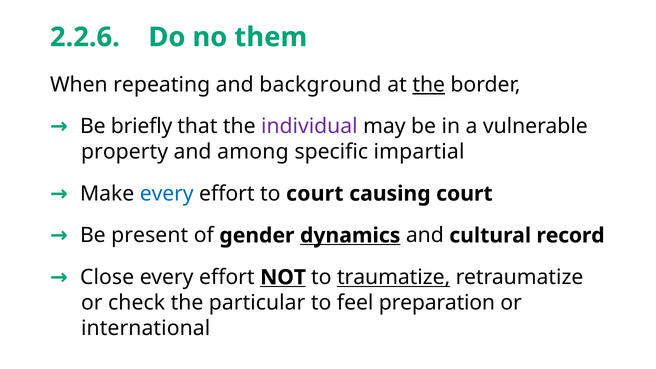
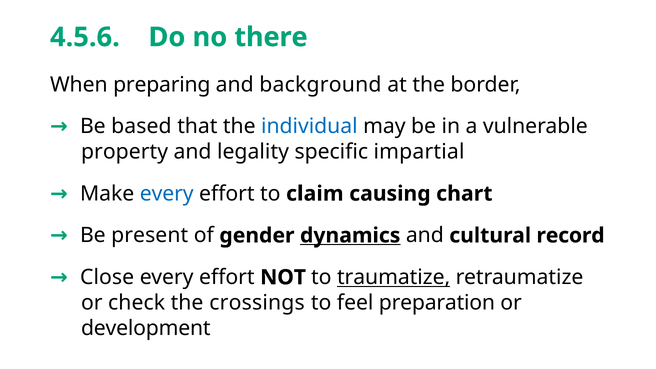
2.2.6: 2.2.6 -> 4.5.6 (85, 37)
them: them -> there (271, 37)
repeating: repeating -> preparing (162, 85)
the underline: present -> none (429, 85)
briefly: briefly -> based (141, 126)
individual colour: purple -> blue (309, 126)
among: among -> legality (253, 152)
to court: court -> claim (315, 194)
causing court: court -> chart (464, 194)
NOT underline: present -> none (283, 277)
particular: particular -> crossings (257, 303)
international: international -> development (146, 328)
